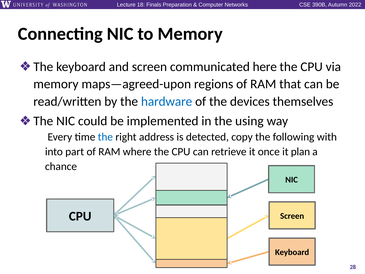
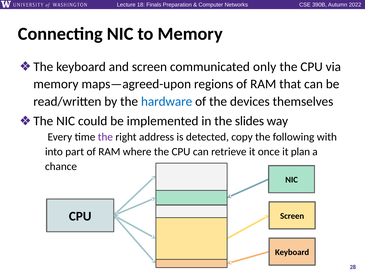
here: here -> only (265, 67)
using: using -> slides (250, 121)
the colour: blue -> purple (105, 137)
